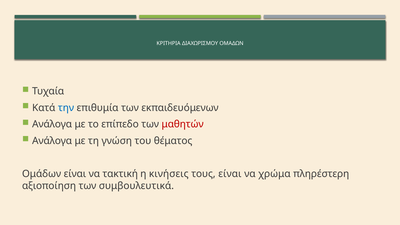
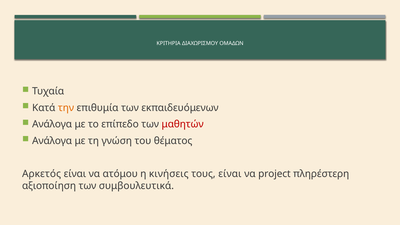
την colour: blue -> orange (66, 108)
Ομάδων: Ομάδων -> Αρκετός (42, 174)
τακτική: τακτική -> ατόμου (120, 174)
χρώμα: χρώμα -> project (274, 174)
